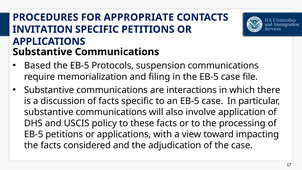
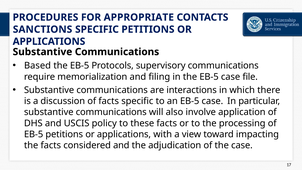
INVITATION: INVITATION -> SANCTIONS (43, 29)
suspension: suspension -> supervisory (161, 66)
